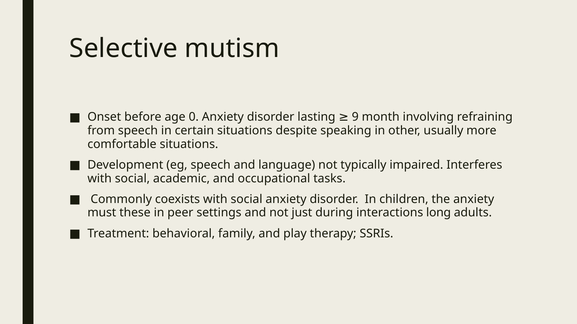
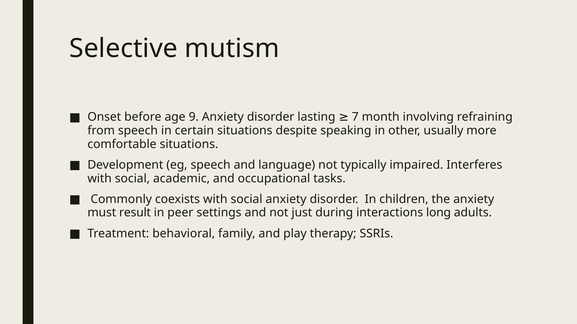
0: 0 -> 9 (194, 117)
9: 9 -> 7 (355, 117)
these: these -> result (135, 213)
